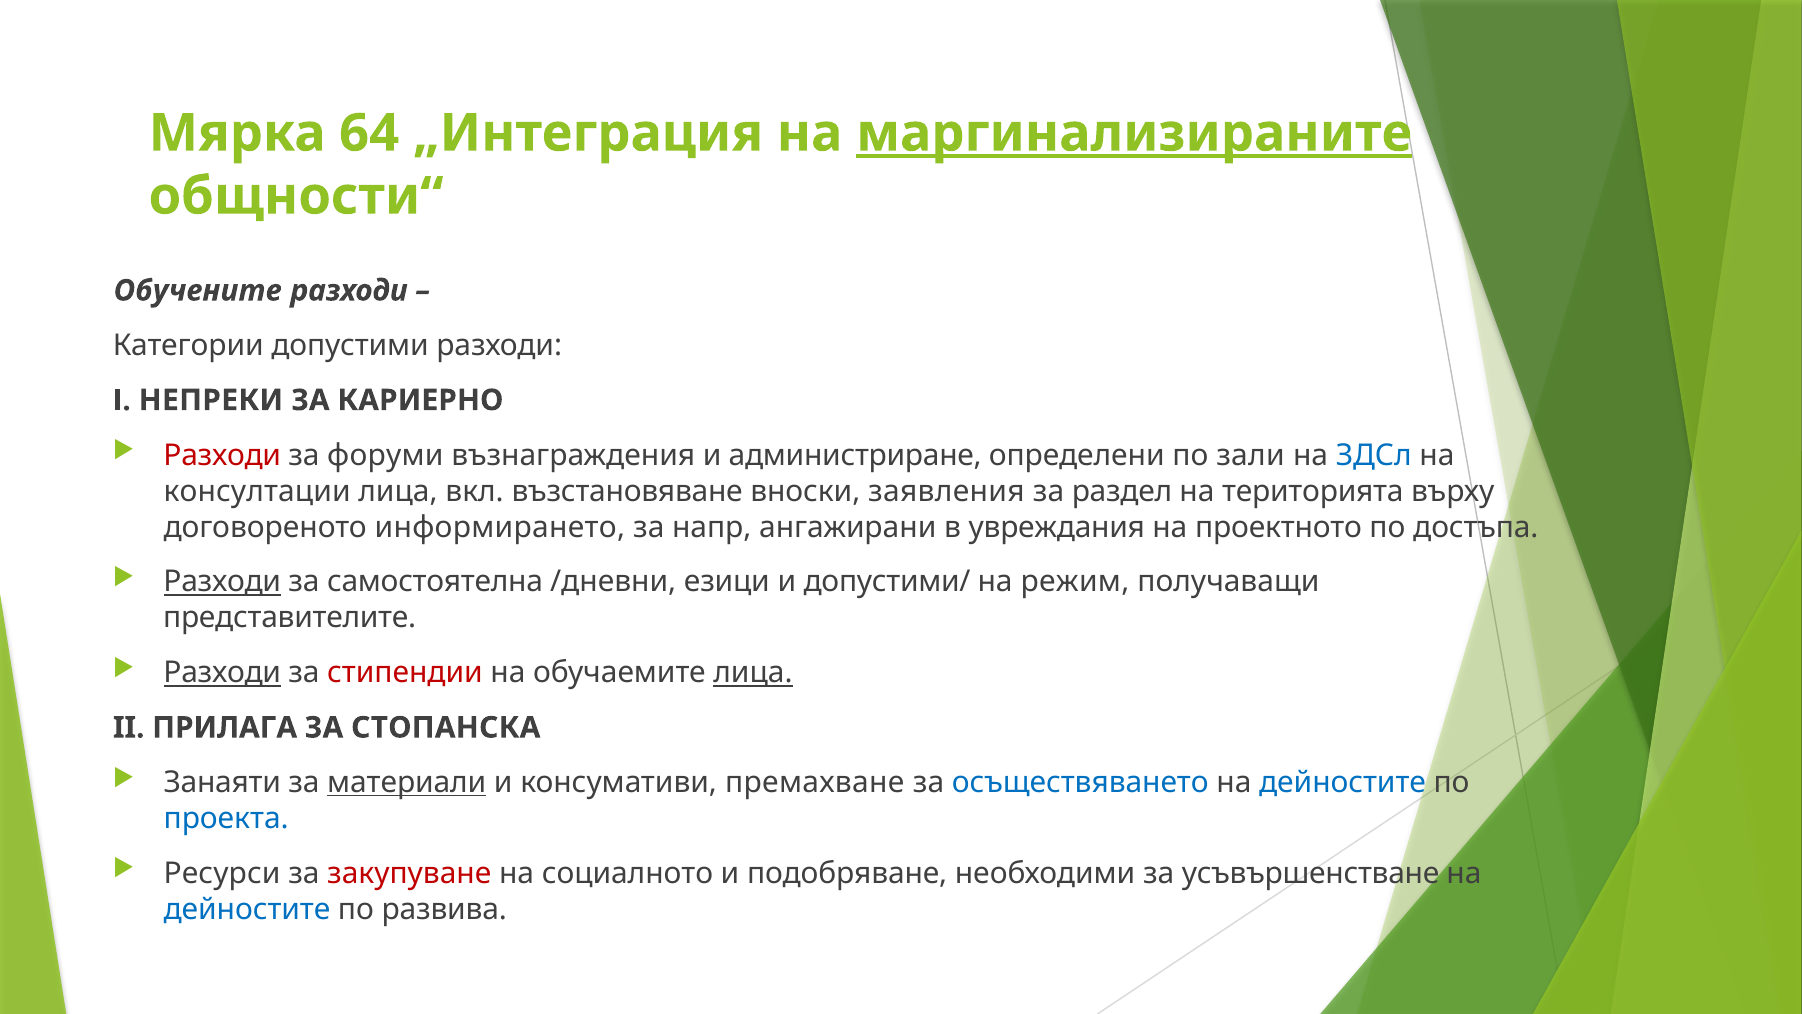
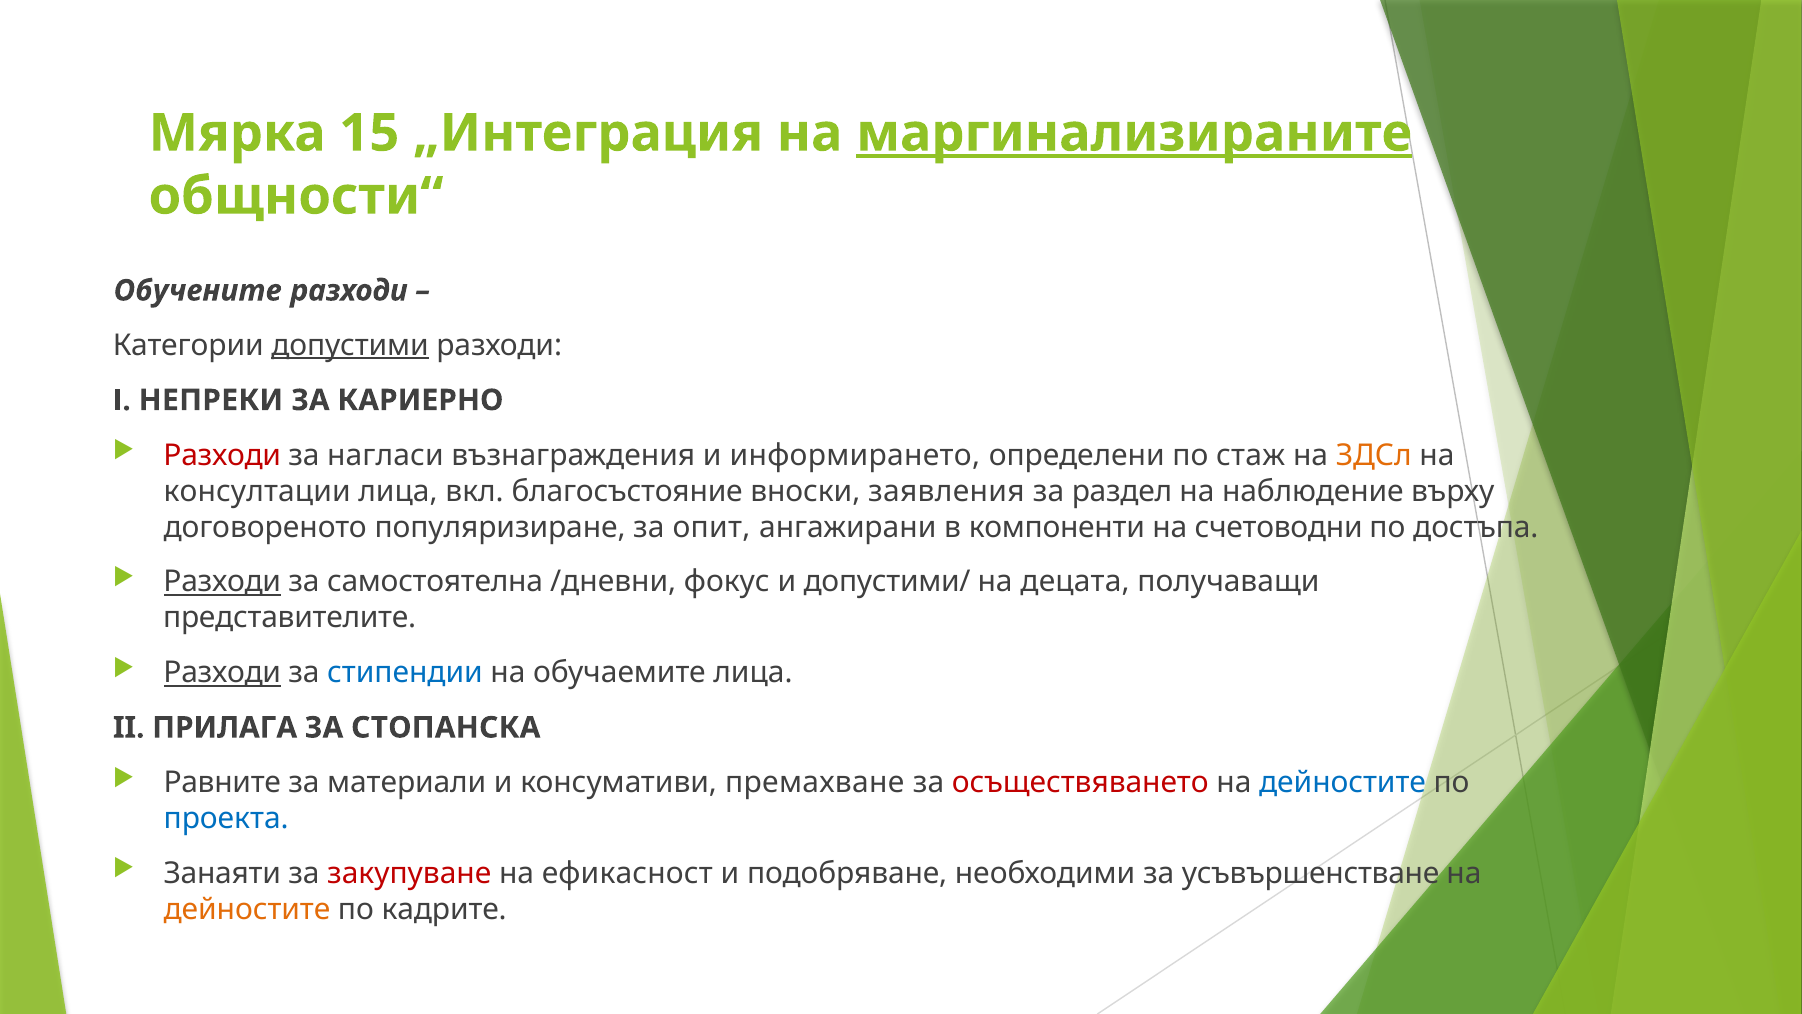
64: 64 -> 15 (369, 133)
допустими underline: none -> present (350, 345)
форуми: форуми -> нагласи (385, 455)
администриране: администриране -> информирането (855, 455)
зали: зали -> стаж (1251, 455)
ЗДСл colour: blue -> orange (1374, 455)
възстановяване: възстановяване -> благосъстояние (627, 491)
територията: територията -> наблюдение (1313, 491)
информирането: информирането -> популяризиране (500, 527)
напр: напр -> опит (712, 527)
увреждания: увреждания -> компоненти (1057, 527)
проектното: проектното -> счетоводни (1279, 527)
езици: езици -> фокус (727, 582)
режим: режим -> децата (1075, 582)
стипендии colour: red -> blue (405, 673)
лица underline: present -> none (753, 673)
Занаяти: Занаяти -> Равните (222, 782)
материали underline: present -> none (407, 782)
осъществяването colour: blue -> red (1080, 782)
Ресурси: Ресурси -> Занаяти (222, 873)
социалното: социалното -> ефикасност (627, 873)
дейностите colour: blue -> orange (247, 909)
развива: развива -> кадрите (444, 909)
